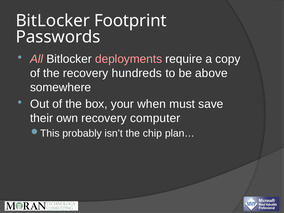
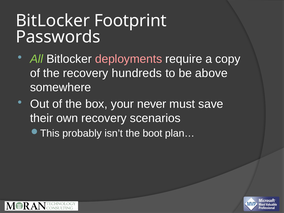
All colour: pink -> light green (37, 59)
when: when -> never (152, 104)
computer: computer -> scenarios (155, 118)
chip: chip -> boot (152, 133)
